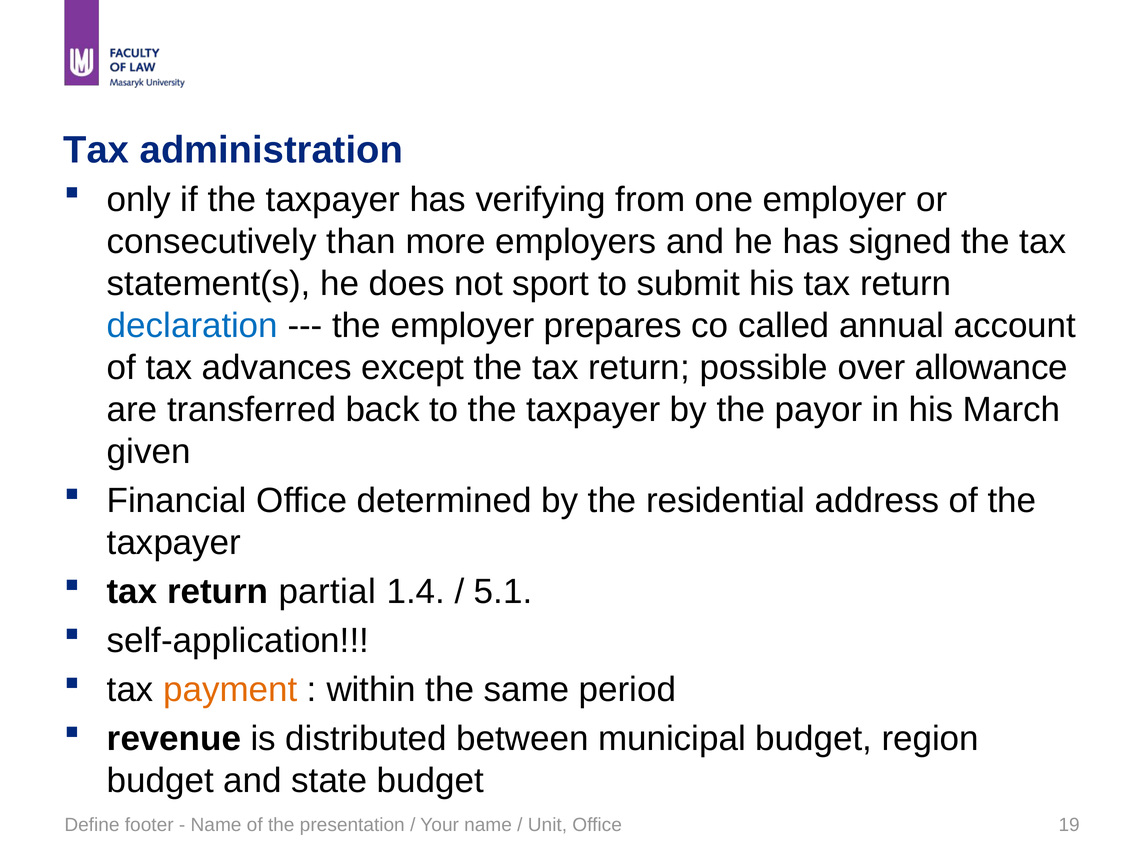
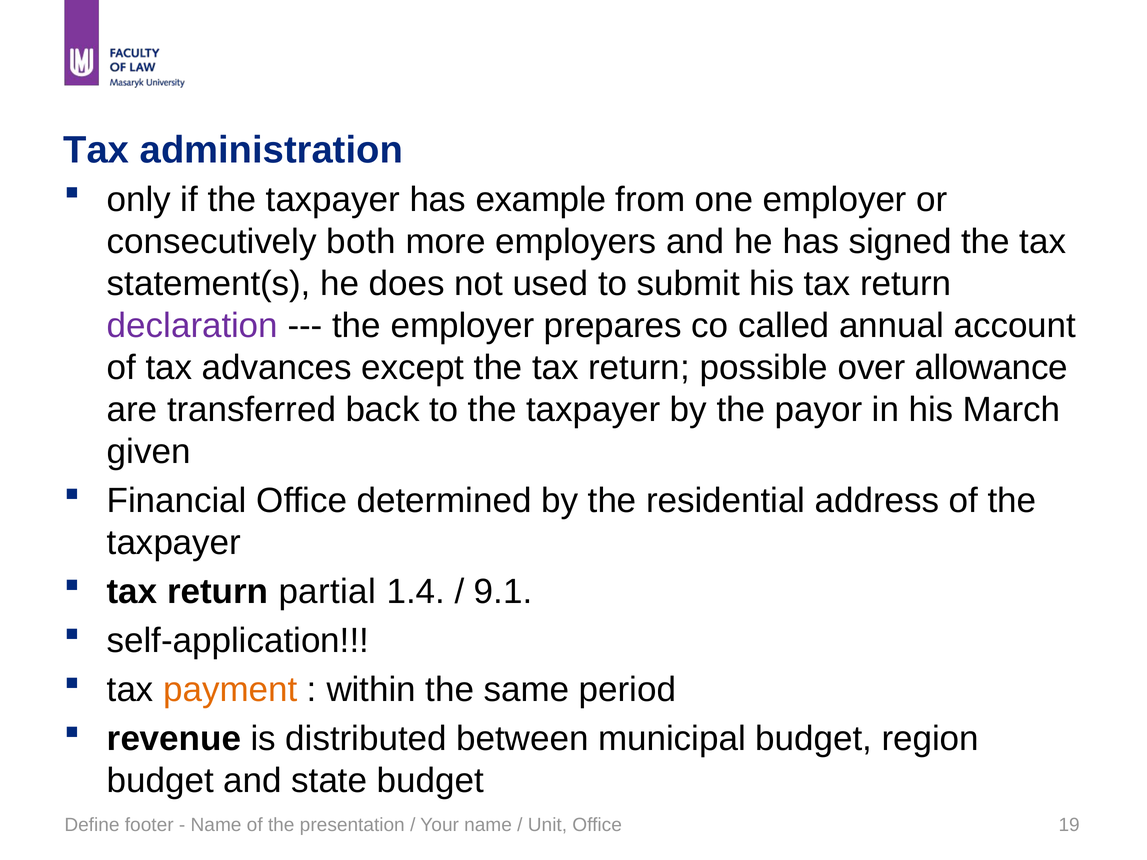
verifying: verifying -> example (541, 200)
than: than -> both (361, 242)
sport: sport -> used (550, 284)
declaration colour: blue -> purple (192, 326)
5.1: 5.1 -> 9.1 (503, 592)
